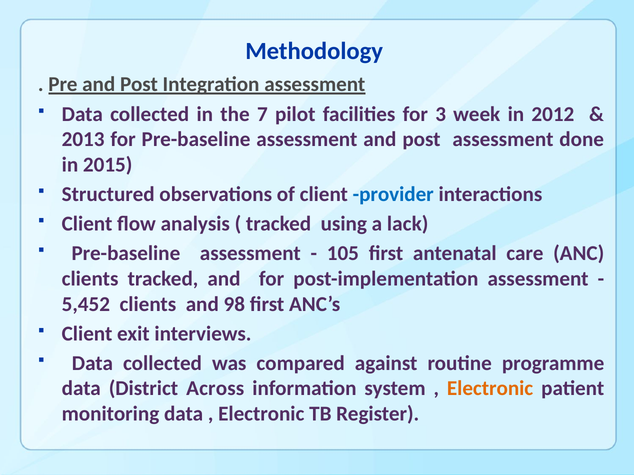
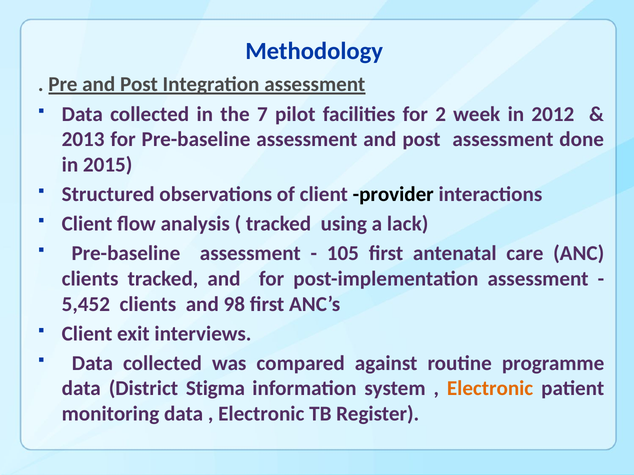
3: 3 -> 2 (441, 114)
provider colour: blue -> black (393, 194)
Across: Across -> Stigma (215, 389)
